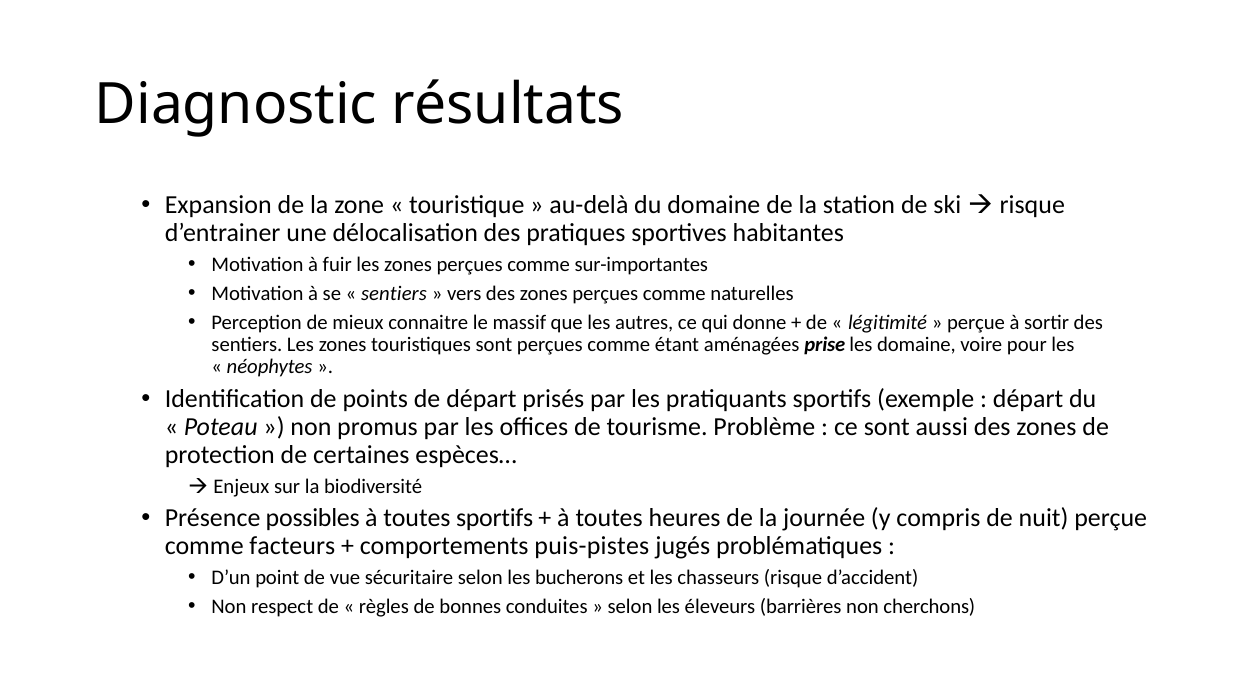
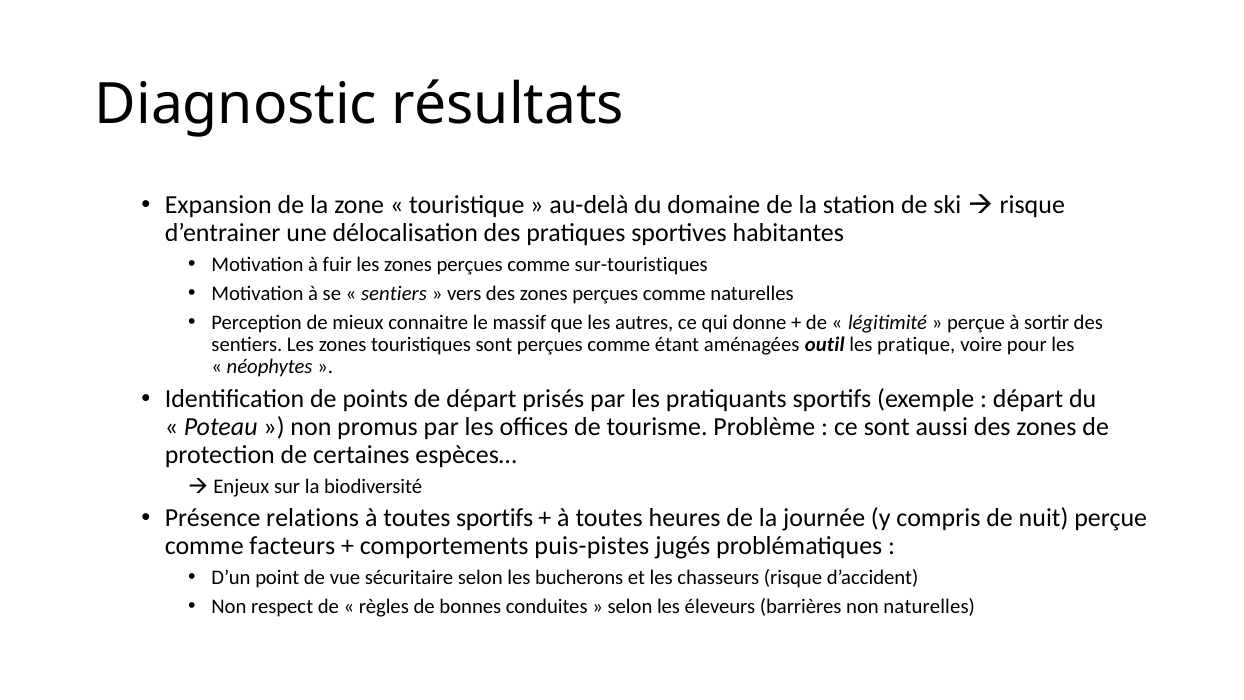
sur-importantes: sur-importantes -> sur-touristiques (641, 264)
prise: prise -> outil (825, 344)
les domaine: domaine -> pratique (916, 344)
possibles: possibles -> relations (313, 518)
non cherchons: cherchons -> naturelles (929, 606)
